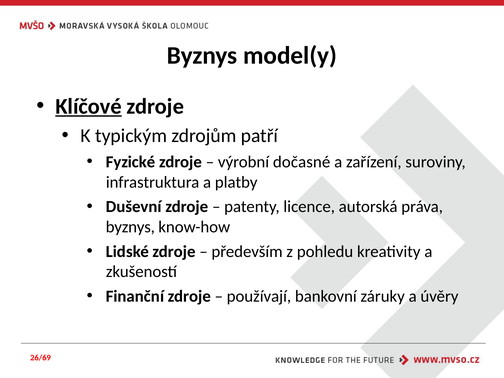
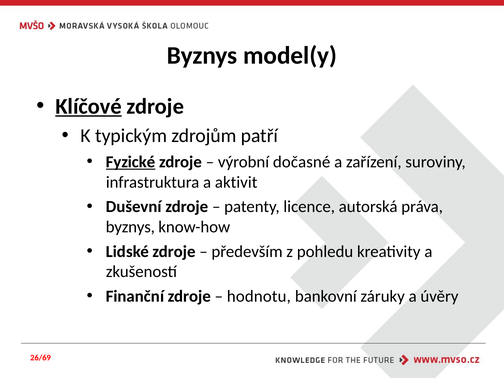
Fyzické underline: none -> present (131, 162)
platby: platby -> aktivit (236, 182)
používají: používají -> hodnotu (259, 296)
